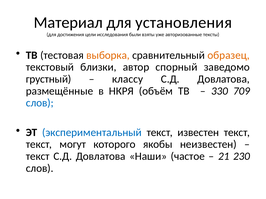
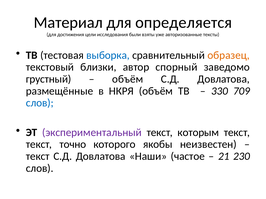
установления: установления -> определяется (184, 23)
выборка colour: orange -> blue (108, 55)
классу: классу -> объём (128, 79)
экспериментальный colour: blue -> purple (92, 133)
известен: известен -> которым (198, 133)
могут: могут -> точно (73, 145)
